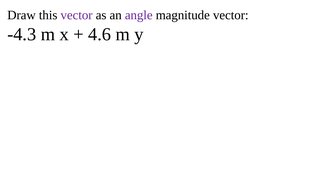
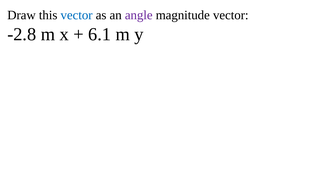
vector colour: purple -> blue (77, 15)
-4.3: -4.3 -> -2.8 (22, 34)
4.6: 4.6 -> 6.1 (100, 34)
